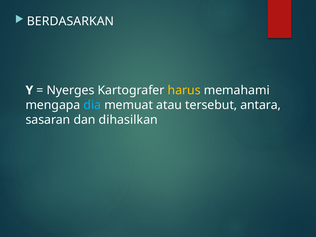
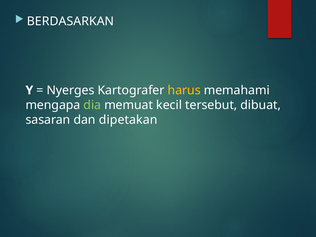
dia colour: light blue -> light green (92, 105)
atau: atau -> kecil (169, 105)
antara: antara -> dibuat (261, 105)
dihasilkan: dihasilkan -> dipetakan (128, 120)
